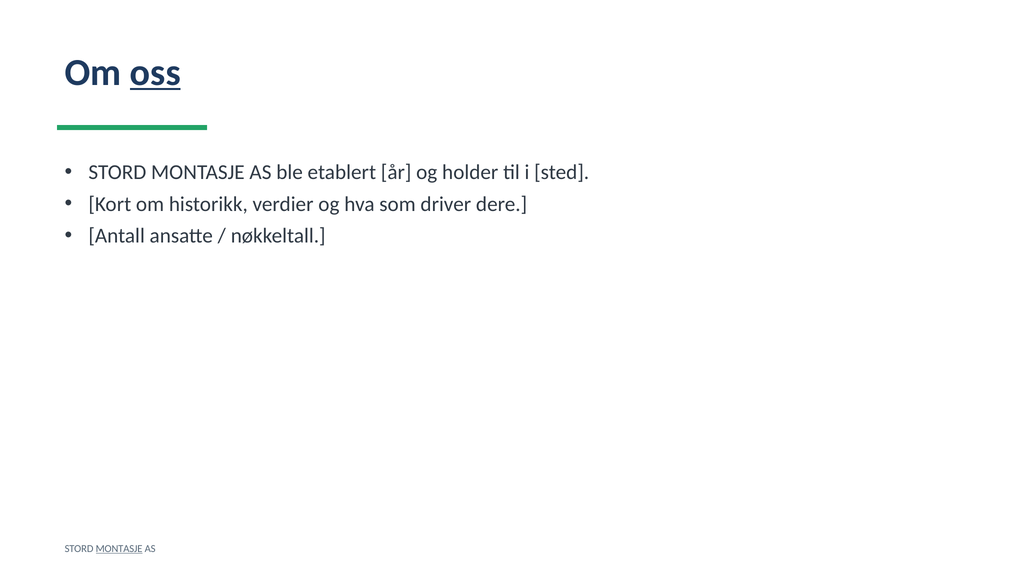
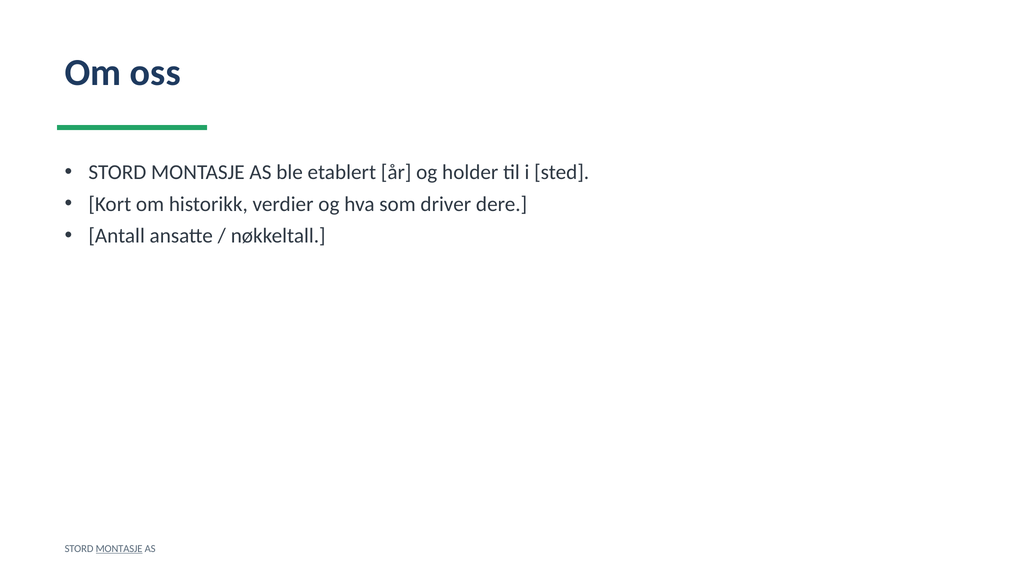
oss underline: present -> none (155, 73)
